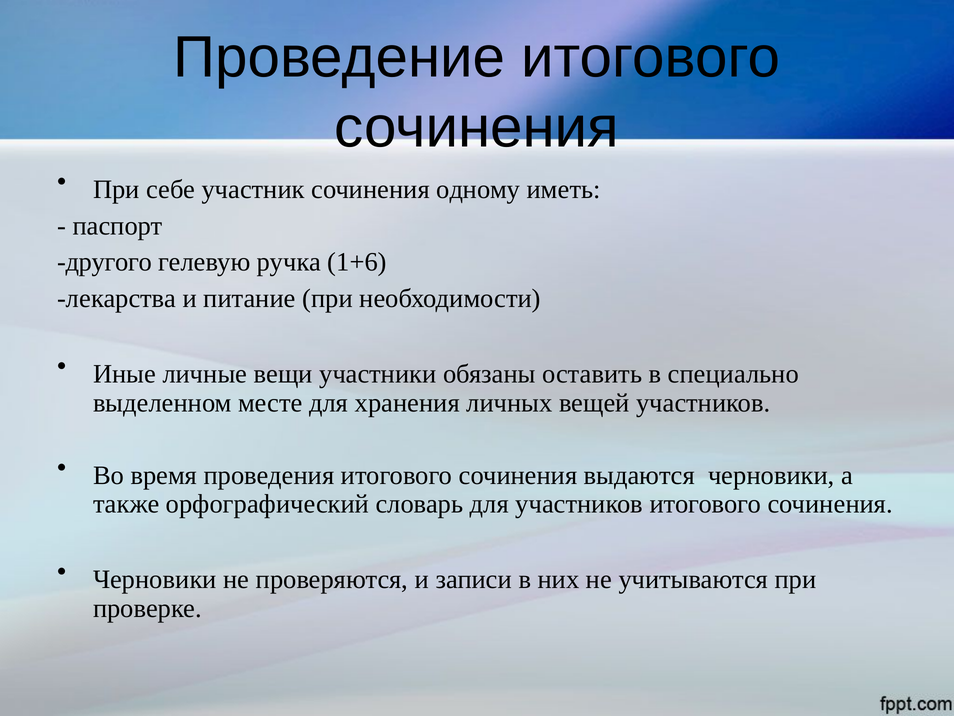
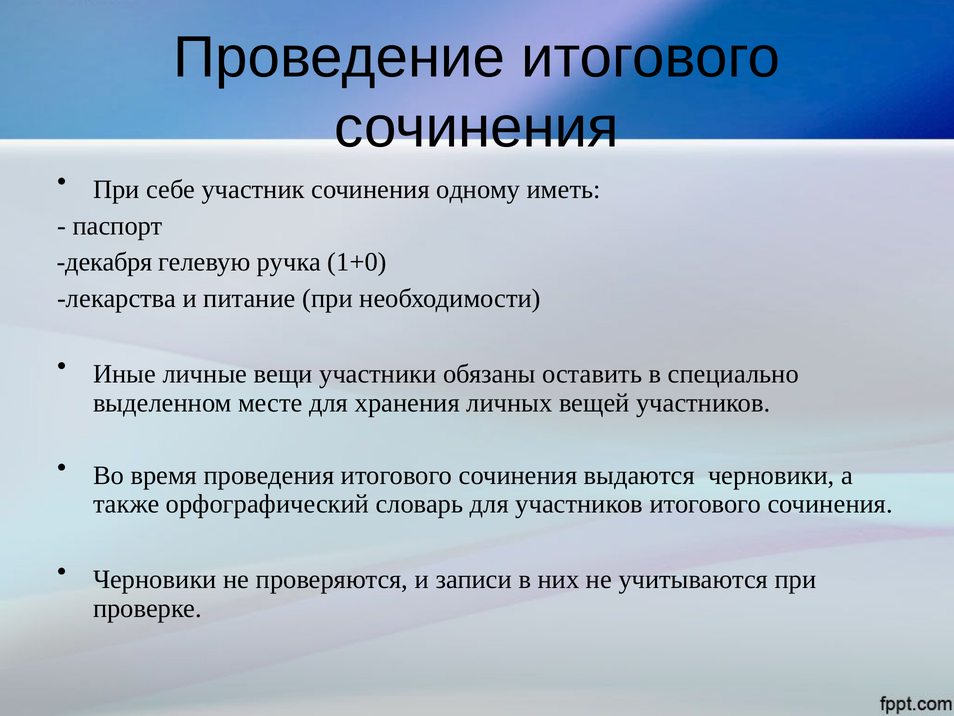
другого: другого -> декабря (105, 262)
1+6: 1+6 -> 1+0 (357, 262)
